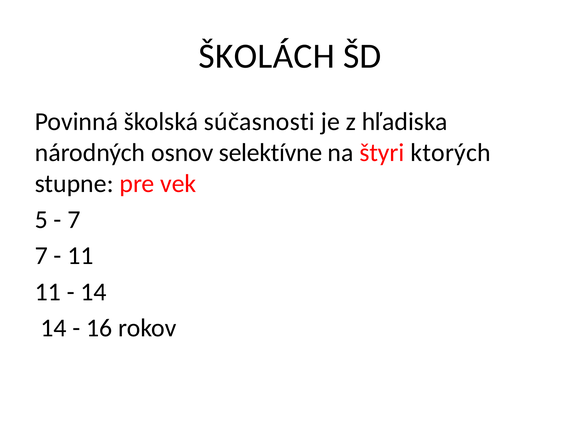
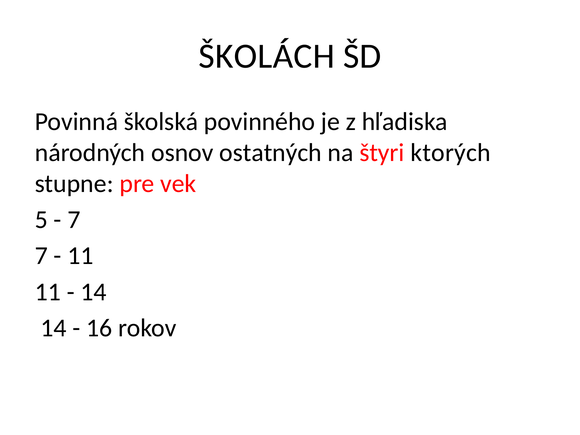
súčasnosti: súčasnosti -> povinného (260, 122)
selektívne: selektívne -> ostatných (271, 153)
